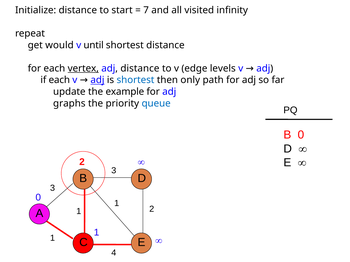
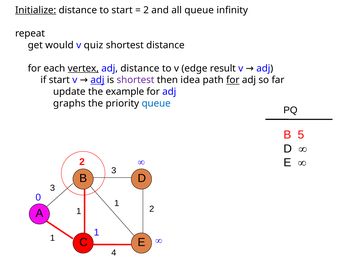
Initialize underline: none -> present (36, 10)
7: 7 -> 2 (146, 10)
all visited: visited -> queue (199, 10)
until: until -> quiz (93, 45)
levels: levels -> result (223, 69)
if each: each -> start (59, 80)
shortest colour: blue -> purple (135, 80)
only: only -> idea (190, 80)
for underline: none -> present (233, 80)
B 0: 0 -> 5 (301, 135)
